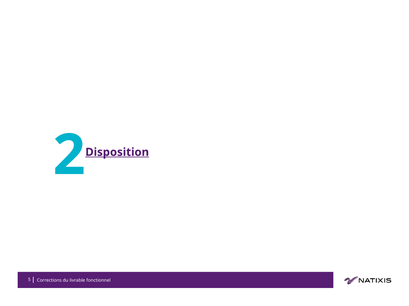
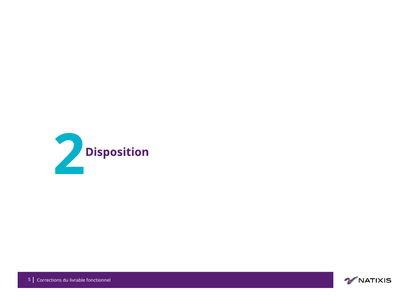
Disposition underline: present -> none (117, 153)
